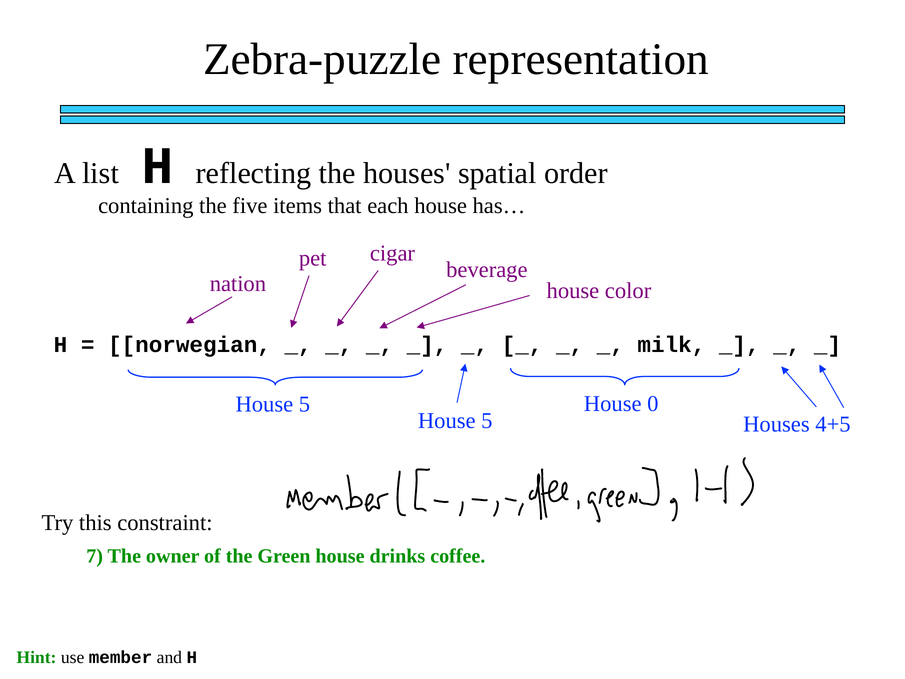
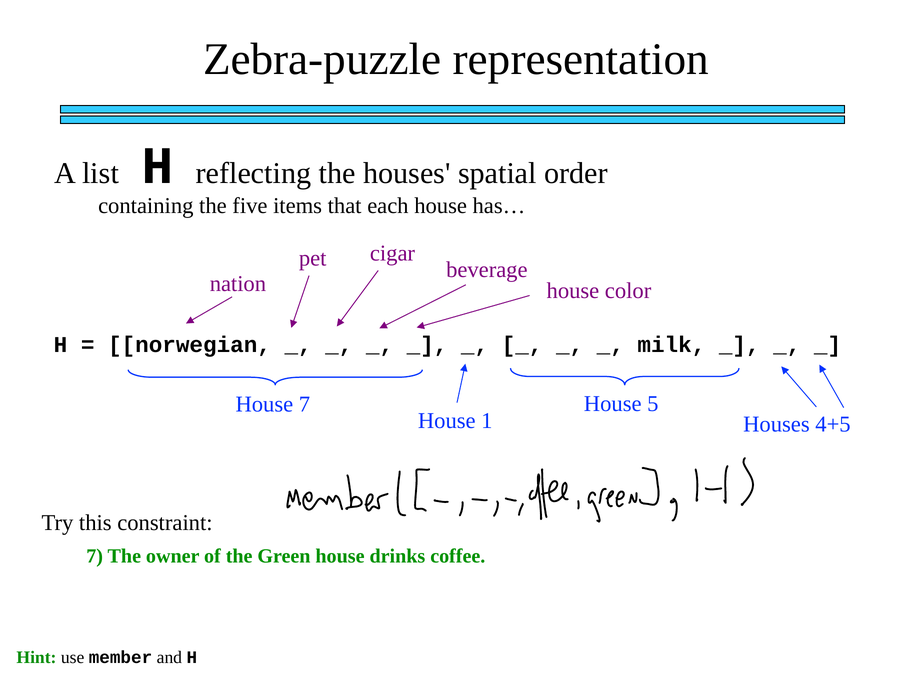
0: 0 -> 5 (653, 403)
5: 5 -> 7 (304, 404)
5: 5 -> 1 (487, 421)
